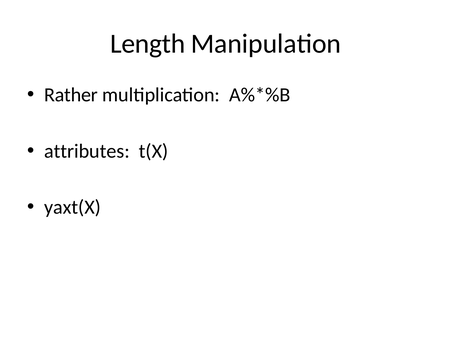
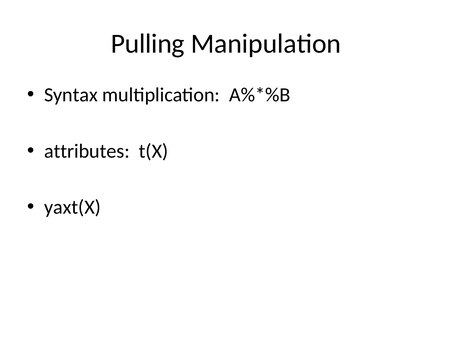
Length: Length -> Pulling (148, 44)
Rather: Rather -> Syntax (71, 95)
